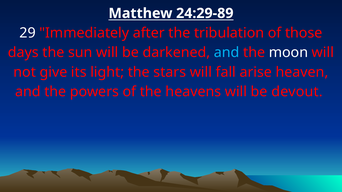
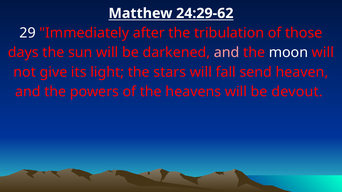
24:29-89: 24:29-89 -> 24:29-62 (205, 13)
and colour: light blue -> pink (227, 53)
arise: arise -> send (256, 72)
